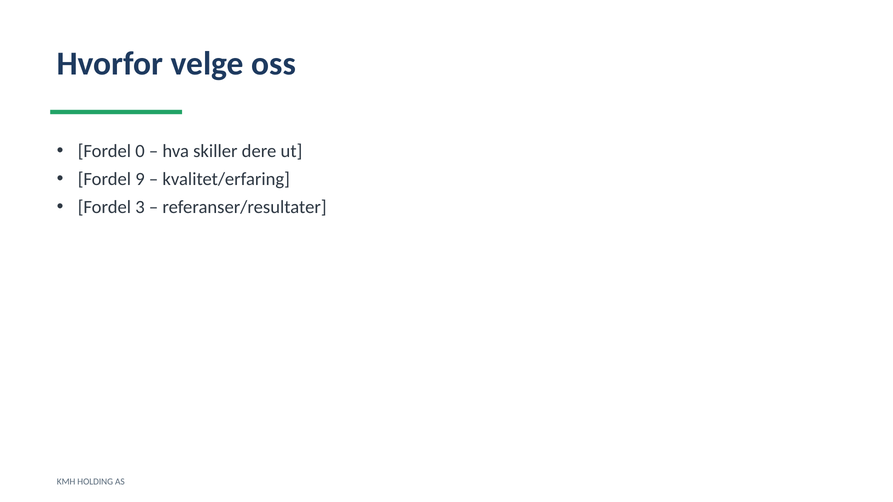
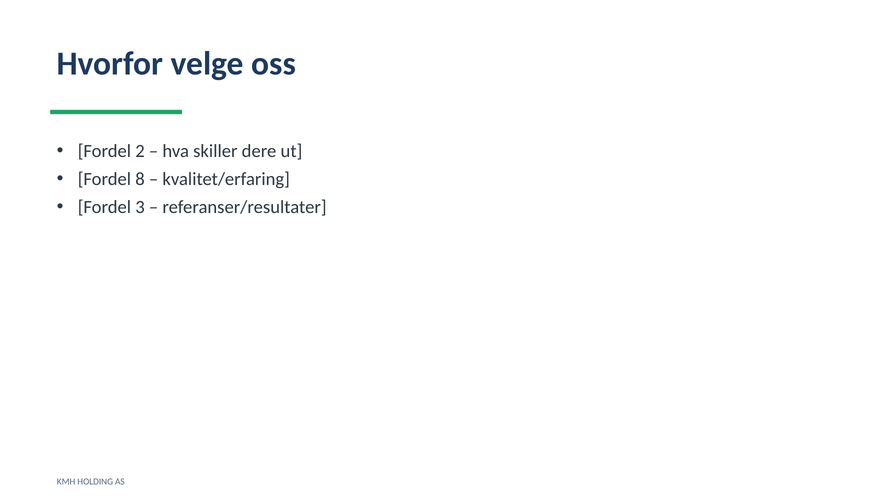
0: 0 -> 2 (140, 151)
9: 9 -> 8 (140, 179)
